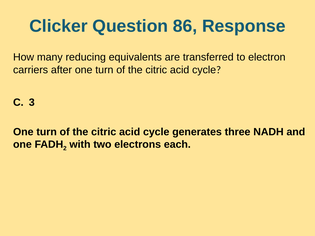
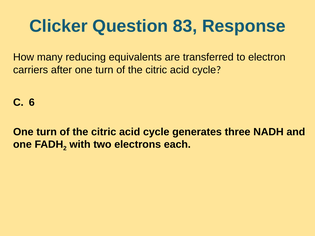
86: 86 -> 83 (185, 26)
3: 3 -> 6 (32, 103)
